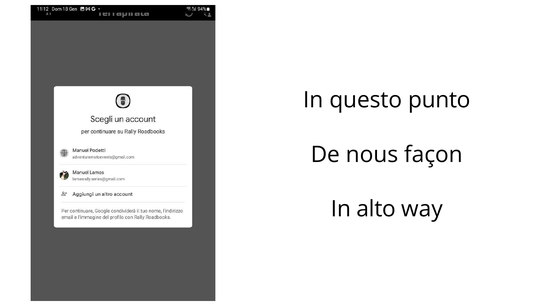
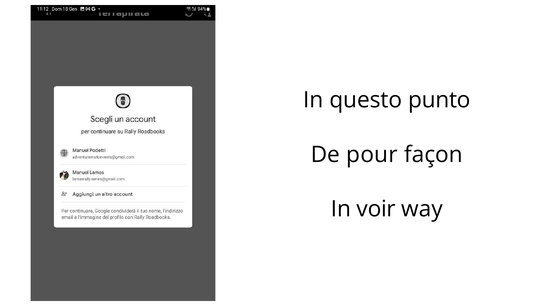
nous: nous -> pour (372, 155)
alto: alto -> voir (376, 209)
